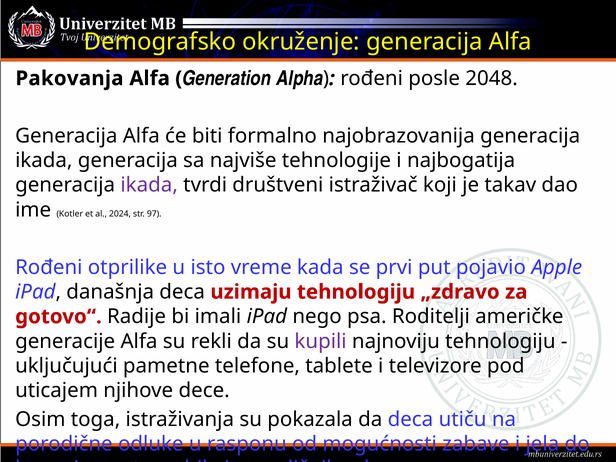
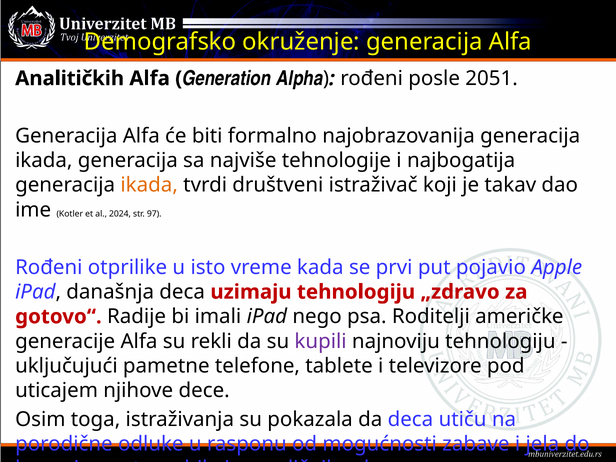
Pakovanja: Pakovanja -> Analitičkih (70, 78)
2048: 2048 -> 2051 (492, 78)
ikada colour: purple -> orange (149, 185)
